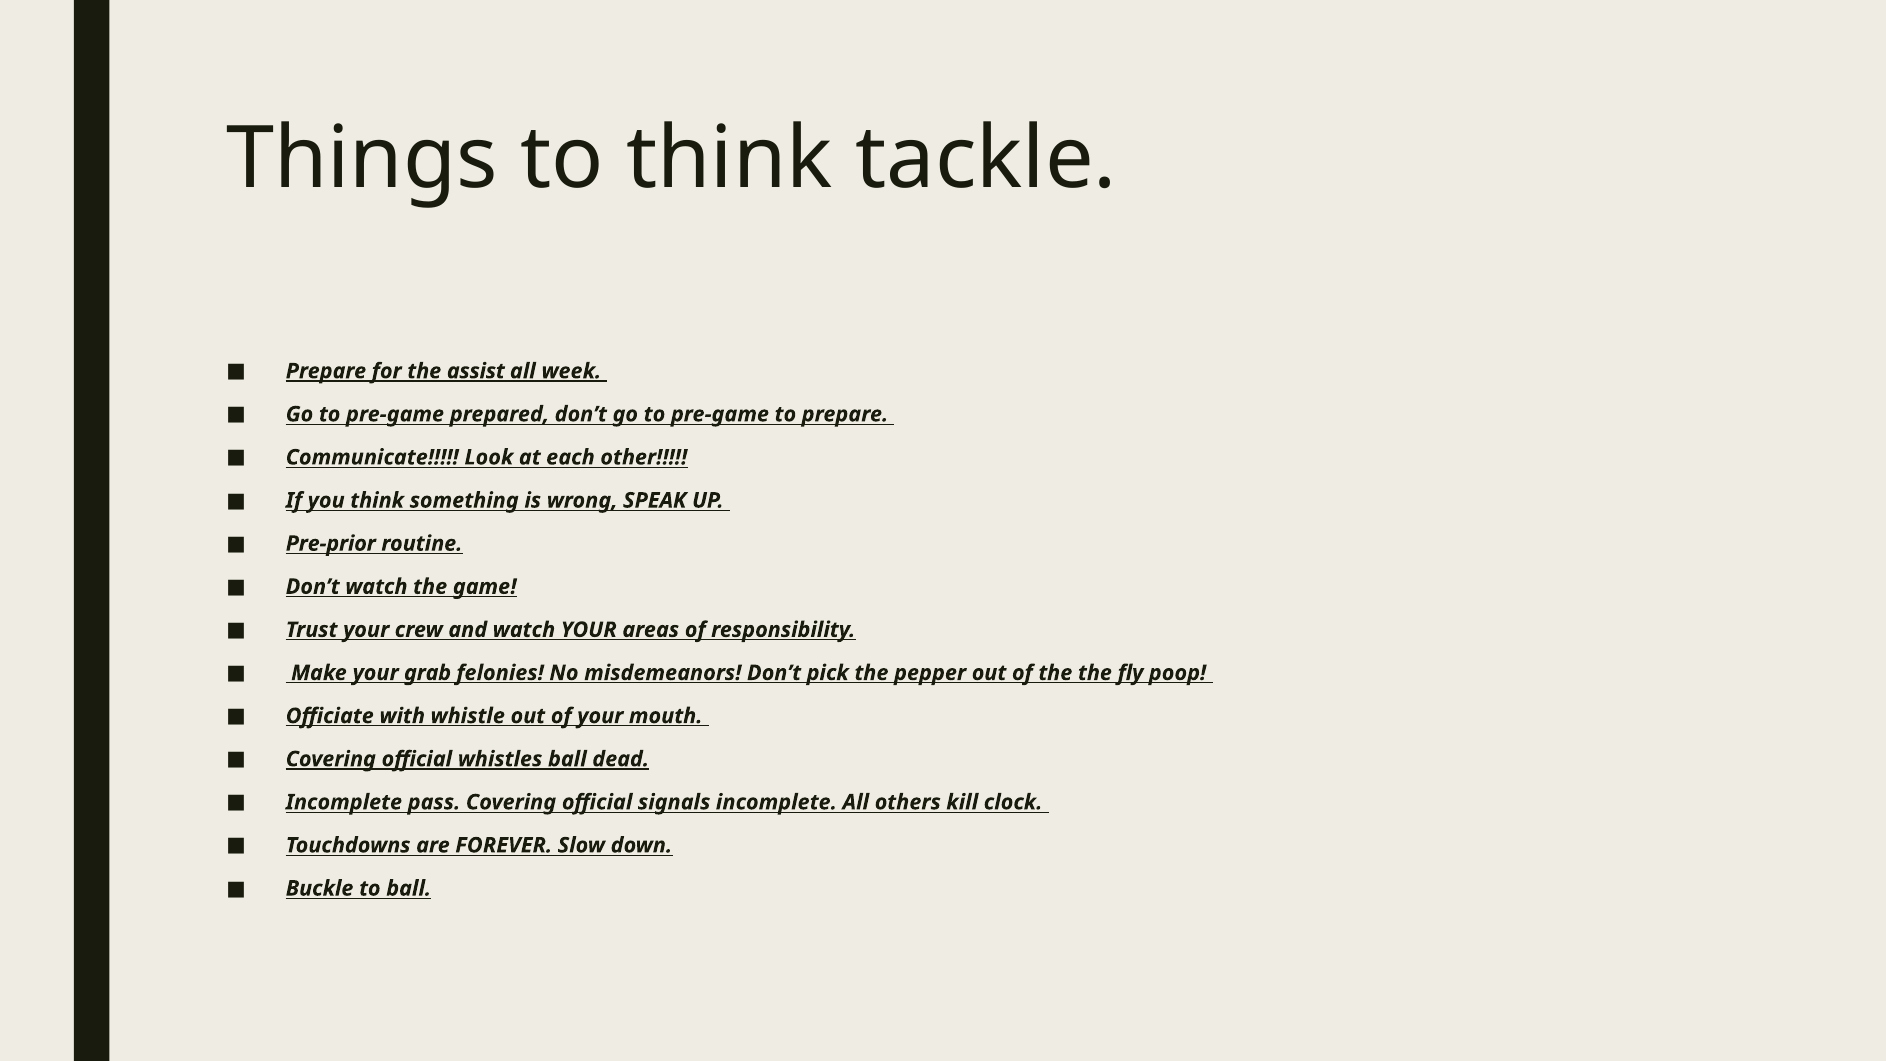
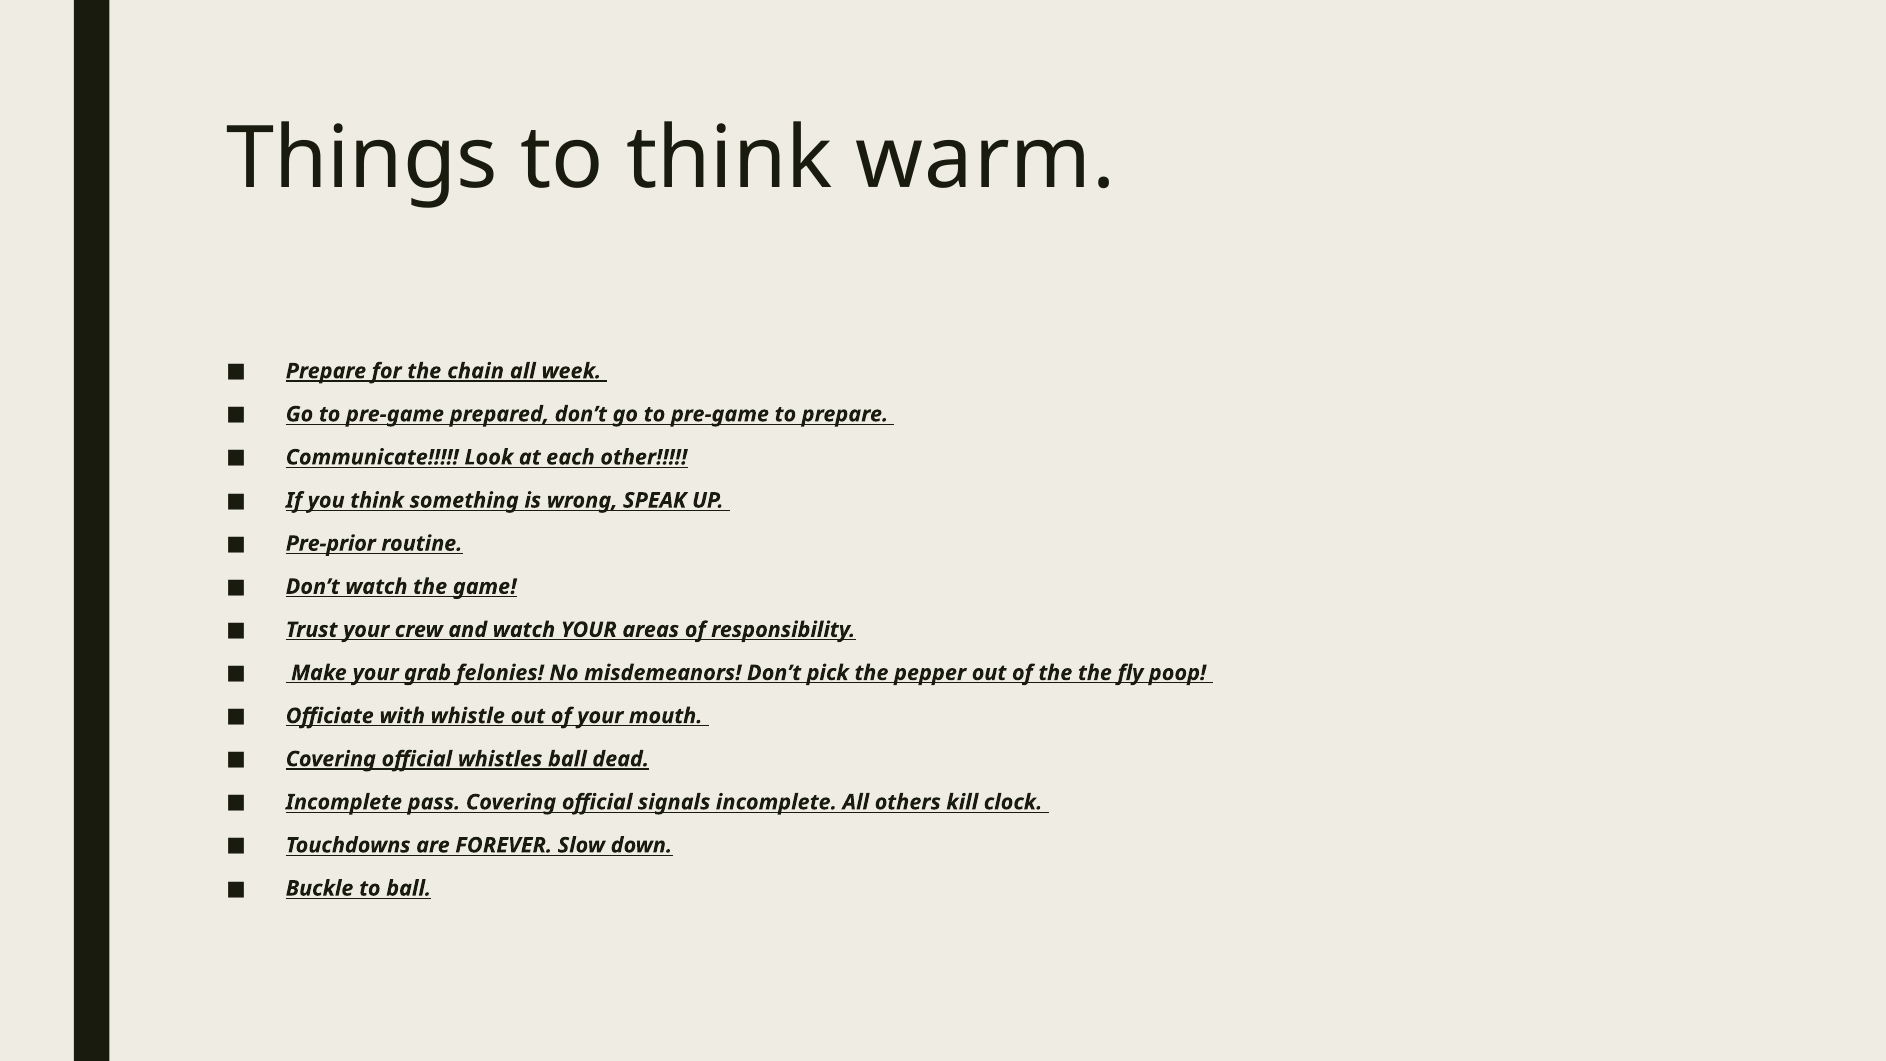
tackle: tackle -> warm (986, 158)
assist: assist -> chain (476, 371)
